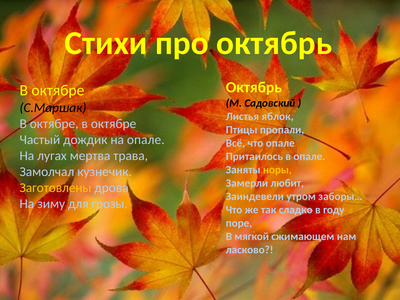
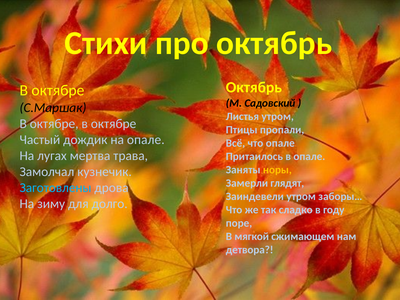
Листья яблок: яблок -> утром (278, 116)
любит: любит -> глядят (287, 183)
Заготовлены colour: yellow -> light blue (55, 188)
грозы: грозы -> долго (110, 204)
ласково: ласково -> детвора (250, 250)
